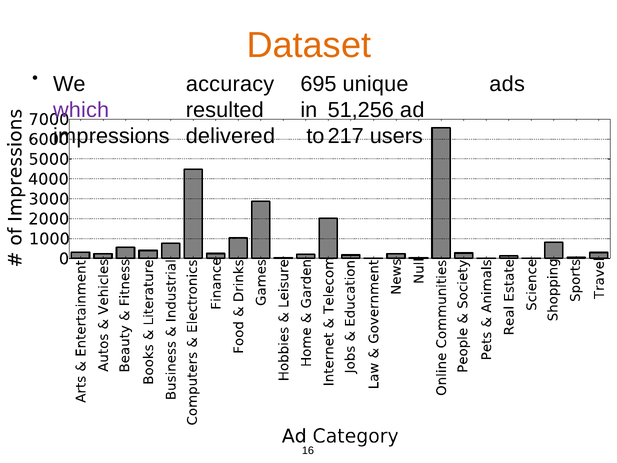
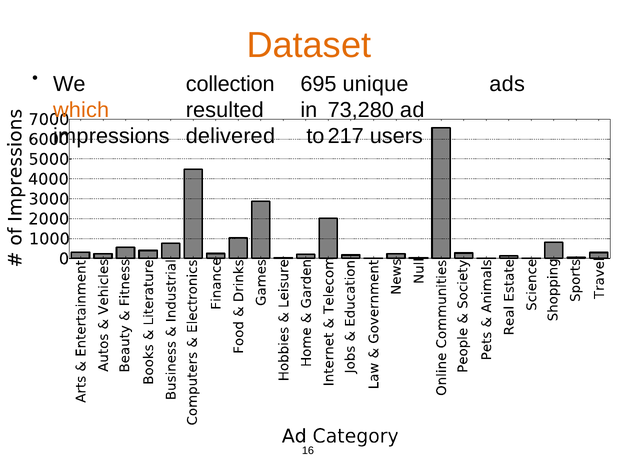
accuracy: accuracy -> collection (230, 84)
which colour: purple -> orange (81, 110)
51,256: 51,256 -> 73,280 (361, 110)
